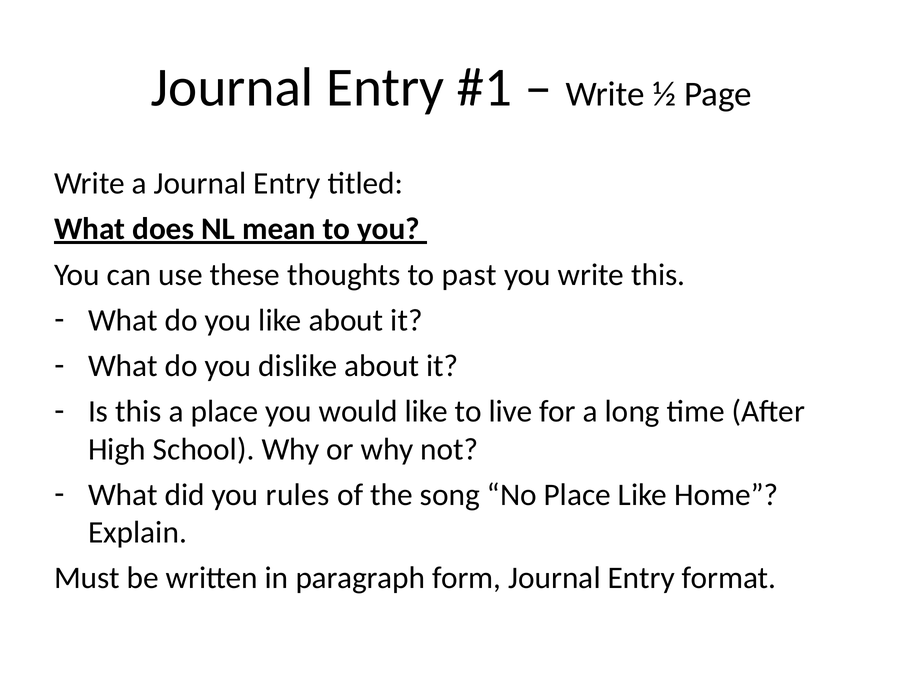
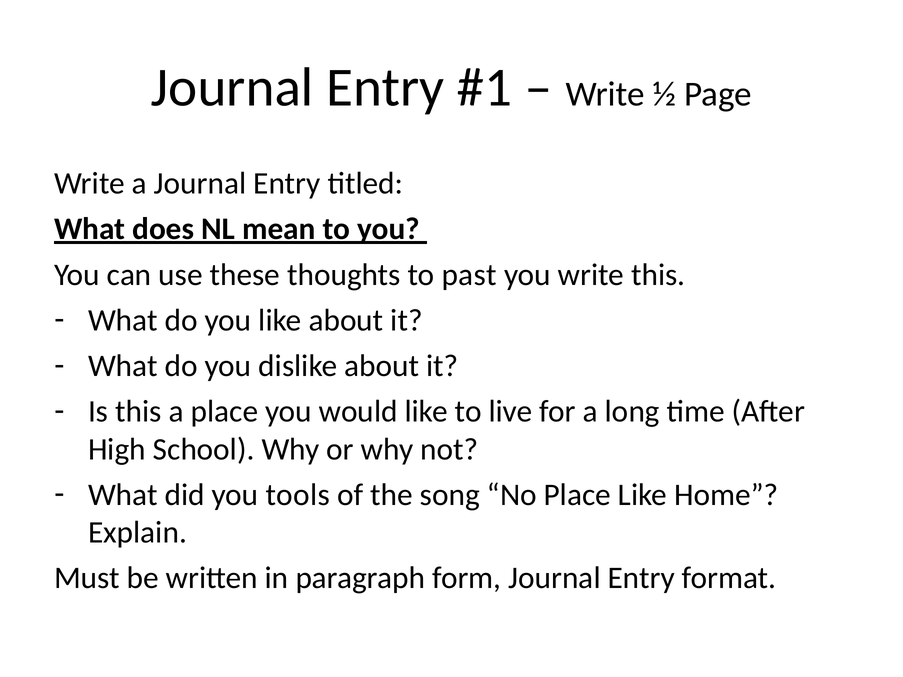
rules: rules -> tools (298, 495)
